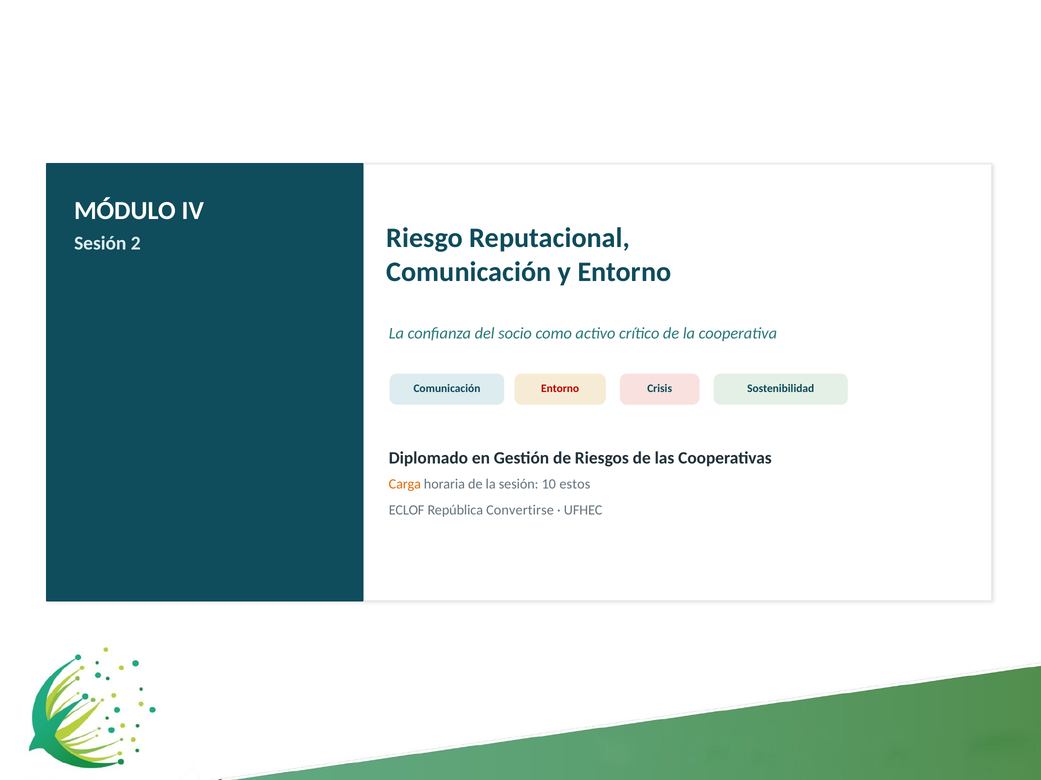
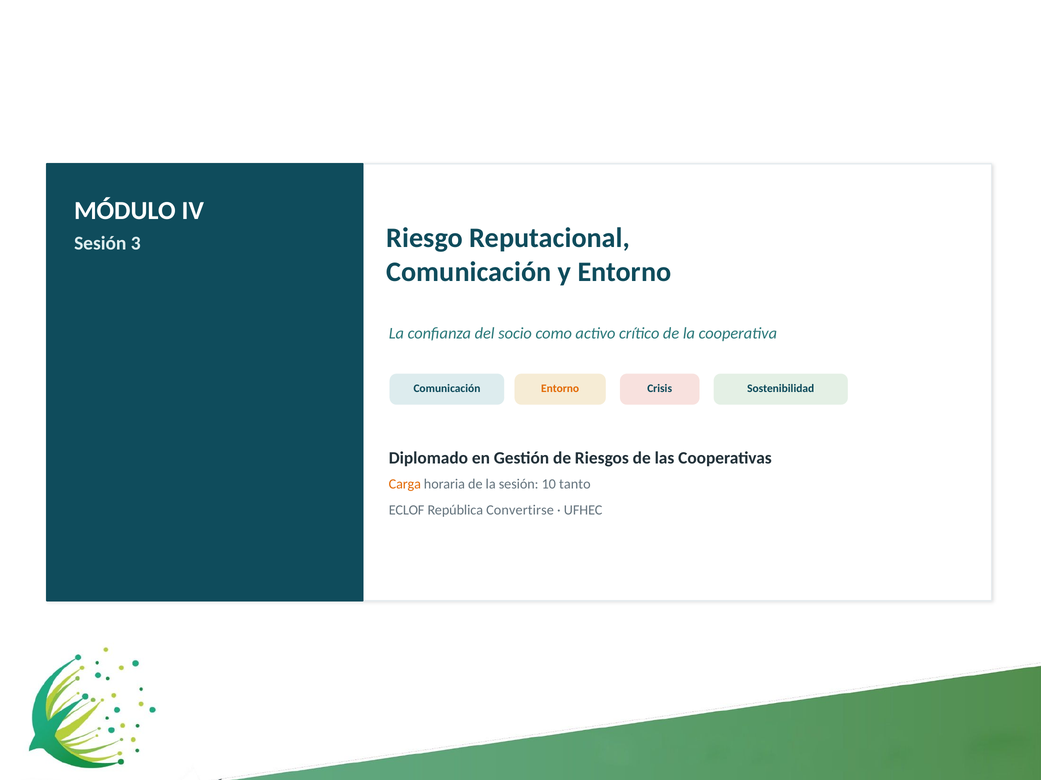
2: 2 -> 3 (136, 243)
Entorno colour: red -> orange (560, 389)
estos: estos -> tanto (575, 485)
